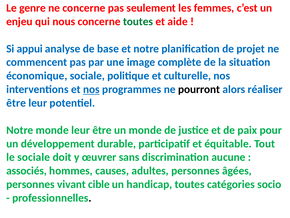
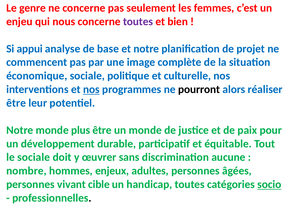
toutes colour: green -> purple (138, 21)
aide: aide -> bien (178, 21)
monde leur: leur -> plus (81, 130)
associés: associés -> nombre (26, 170)
causes: causes -> enjeux (112, 170)
socio underline: none -> present (269, 184)
